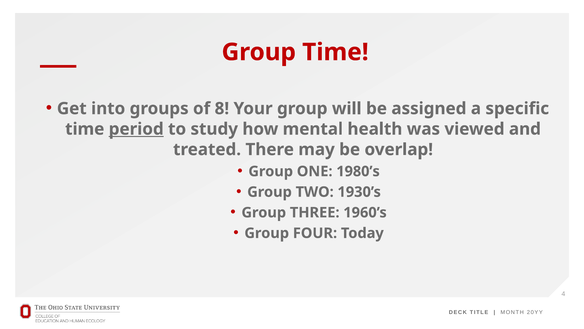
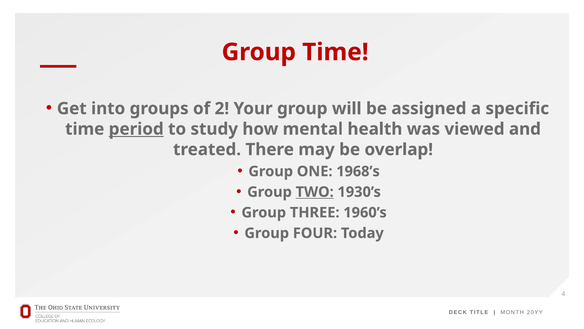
8: 8 -> 2 (222, 108)
1980’s: 1980’s -> 1968’s (358, 171)
TWO underline: none -> present (315, 192)
